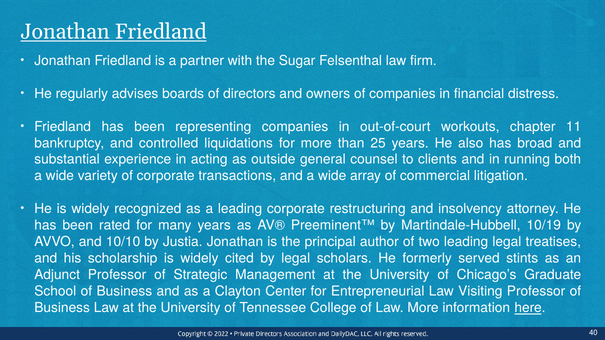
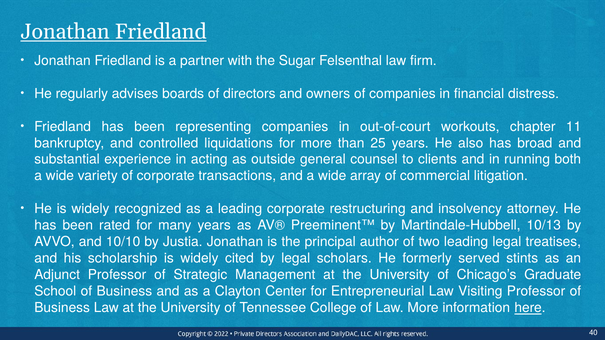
10/19: 10/19 -> 10/13 (544, 225)
